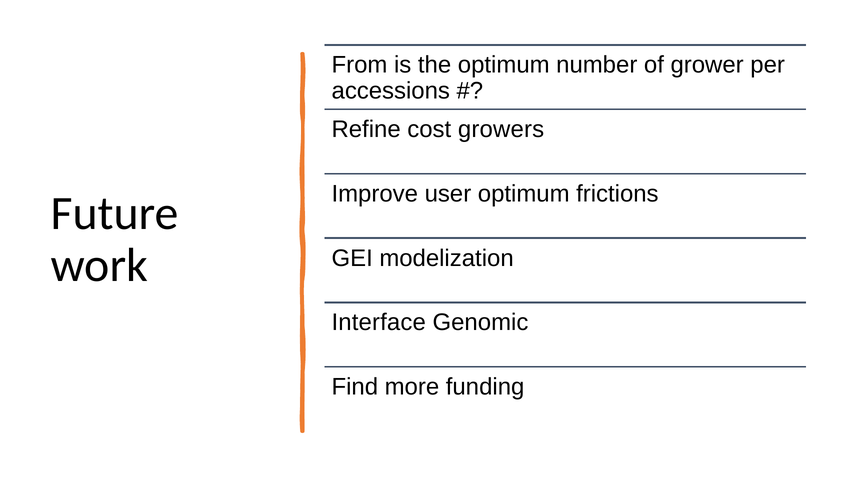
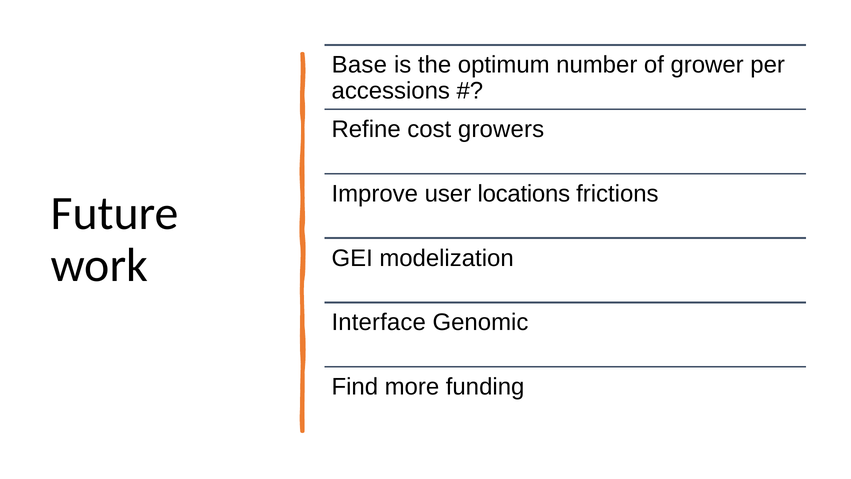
From: From -> Base (359, 65)
user optimum: optimum -> locations (524, 194)
